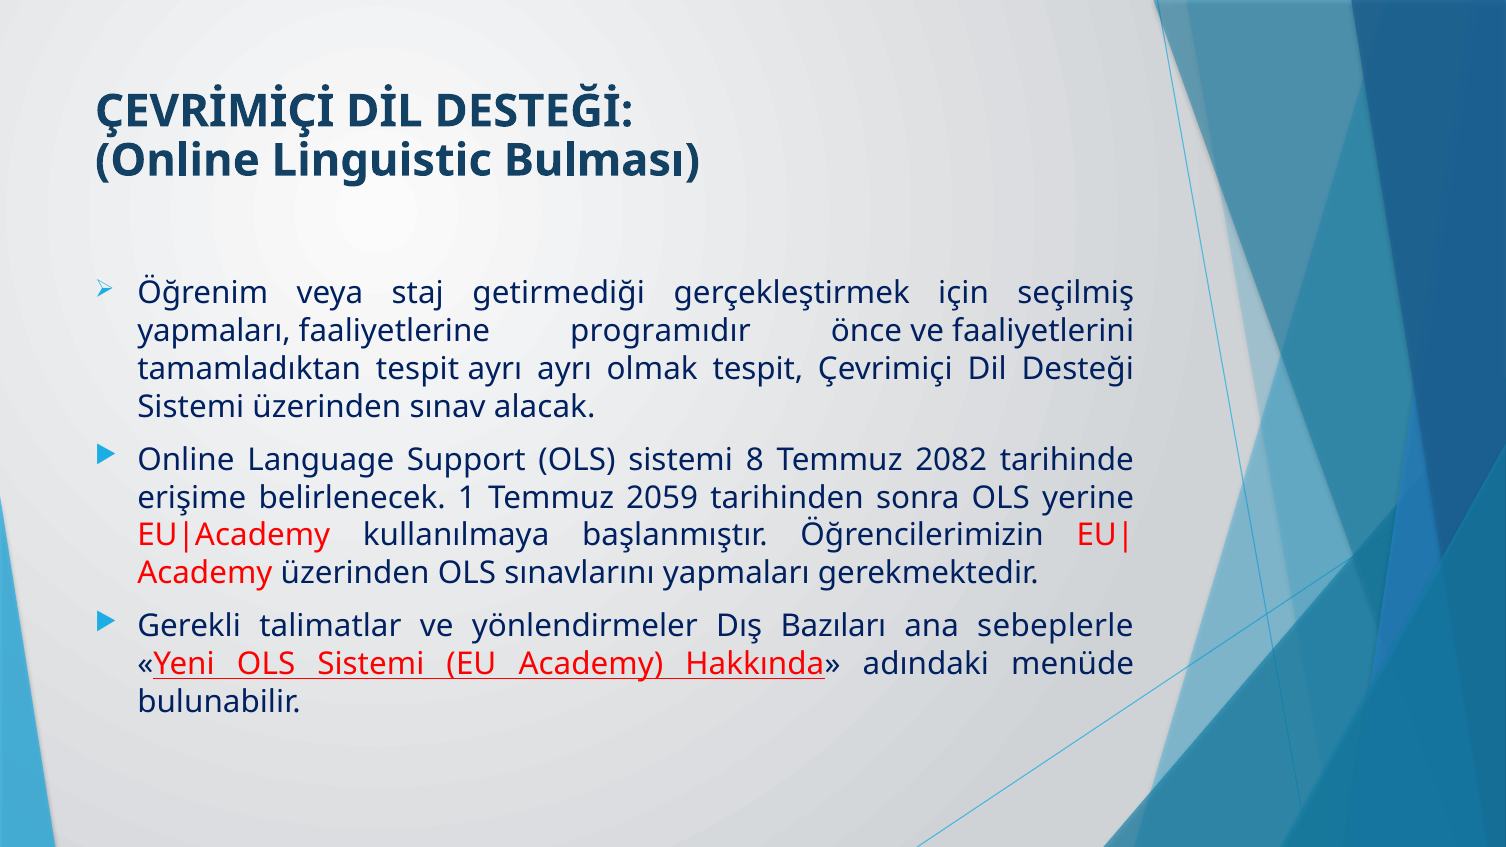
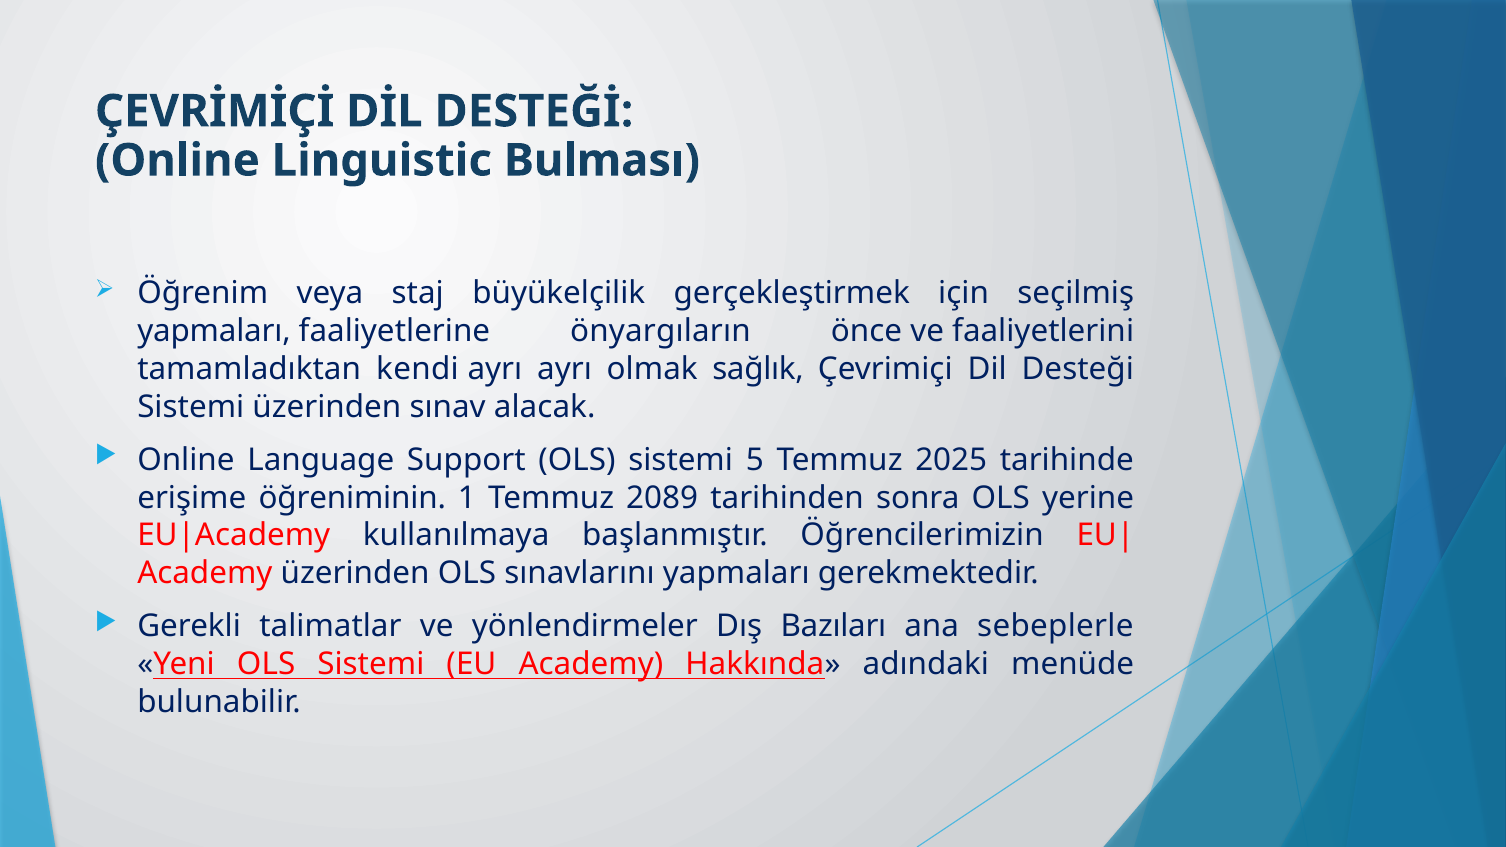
getirmediği: getirmediği -> büyükelçilik (559, 294)
programıdır: programıdır -> önyargıların (660, 331)
tamamladıktan tespit: tespit -> kendi (418, 369)
olmak tespit: tespit -> sağlık (758, 369)
8: 8 -> 5 (755, 460)
2082: 2082 -> 2025 (951, 460)
belirlenecek: belirlenecek -> öğreniminin (352, 498)
2059: 2059 -> 2089 (662, 498)
